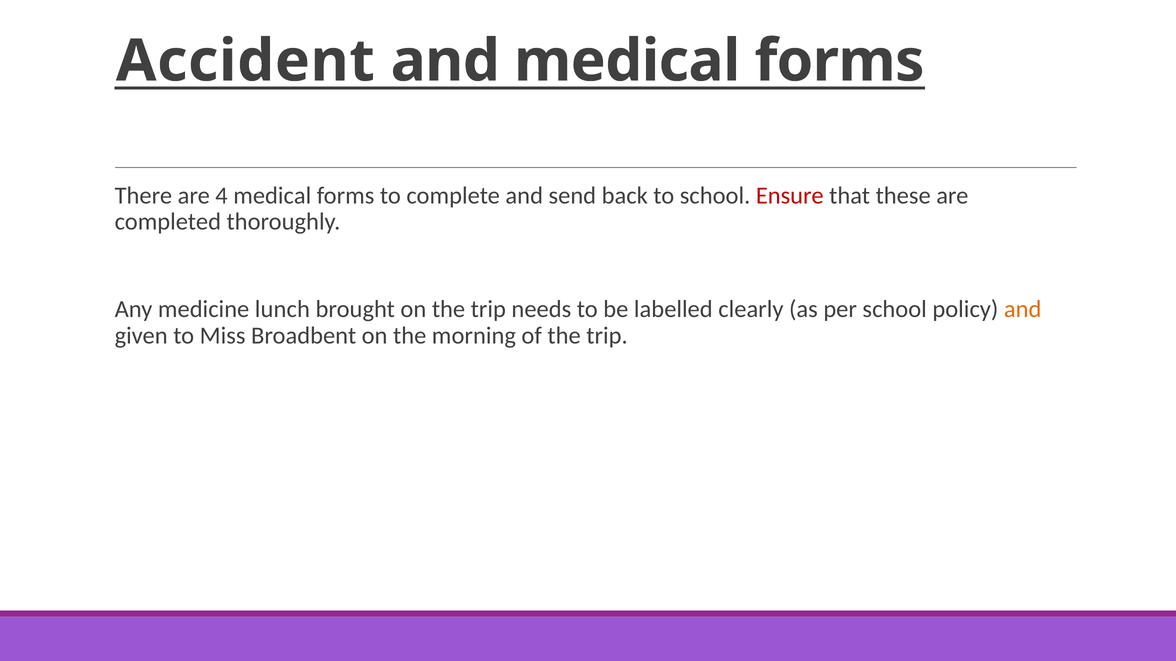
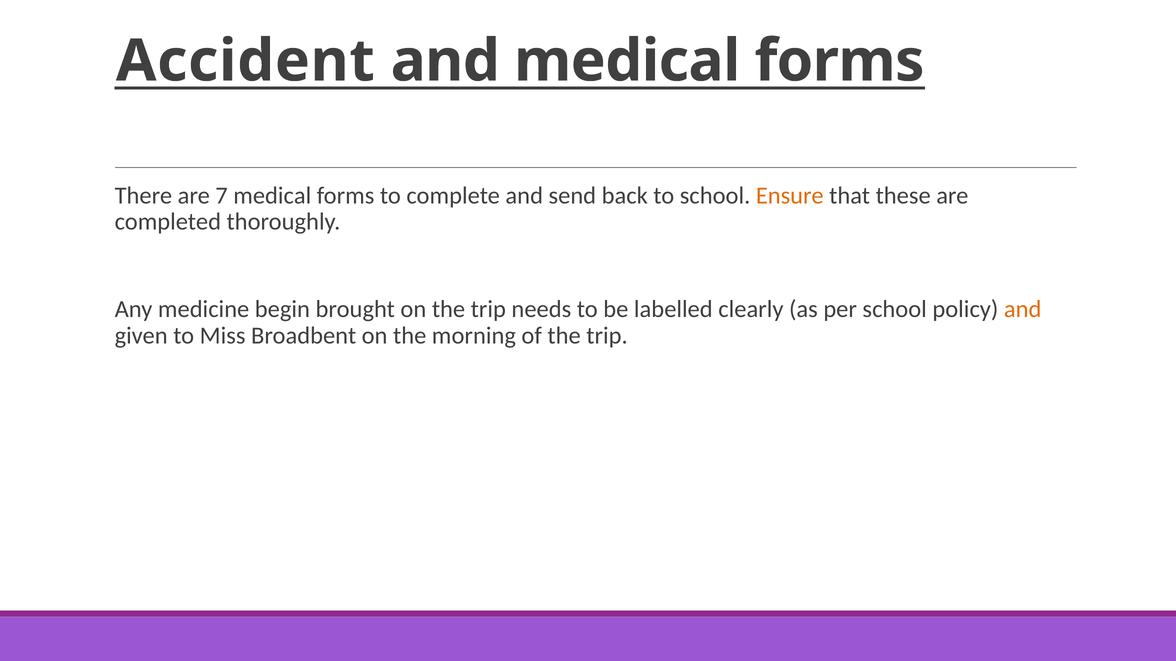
4: 4 -> 7 (221, 196)
Ensure colour: red -> orange (790, 196)
lunch: lunch -> begin (282, 309)
